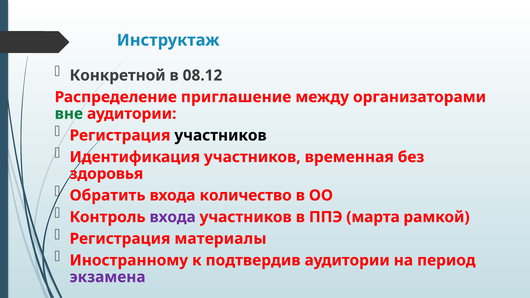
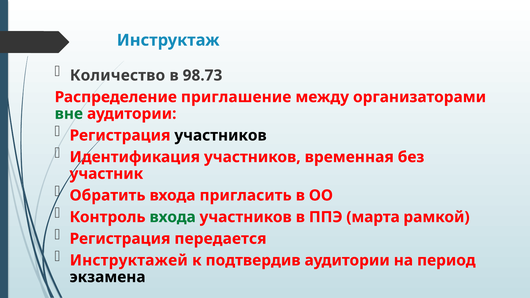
Конкретной: Конкретной -> Количество (117, 75)
08.12: 08.12 -> 98.73 (202, 75)
здоровья: здоровья -> участник (106, 174)
количество: количество -> пригласить (246, 195)
входа colour: purple -> green (173, 217)
материалы: материалы -> передается (220, 239)
Иностранному: Иностранному -> Инструктажей (129, 260)
экзамена colour: purple -> black (108, 277)
